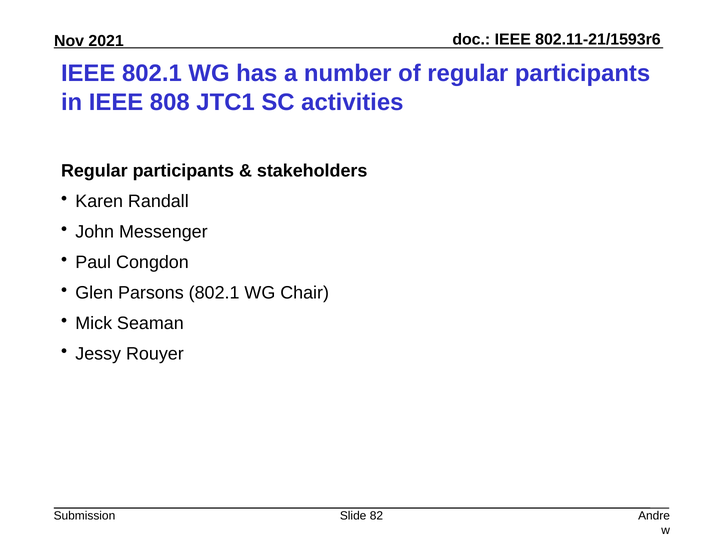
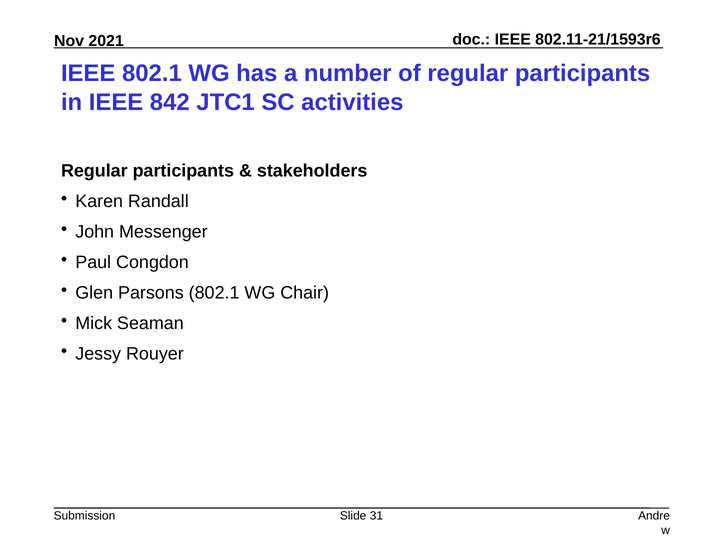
808: 808 -> 842 (170, 102)
82: 82 -> 31 (376, 516)
